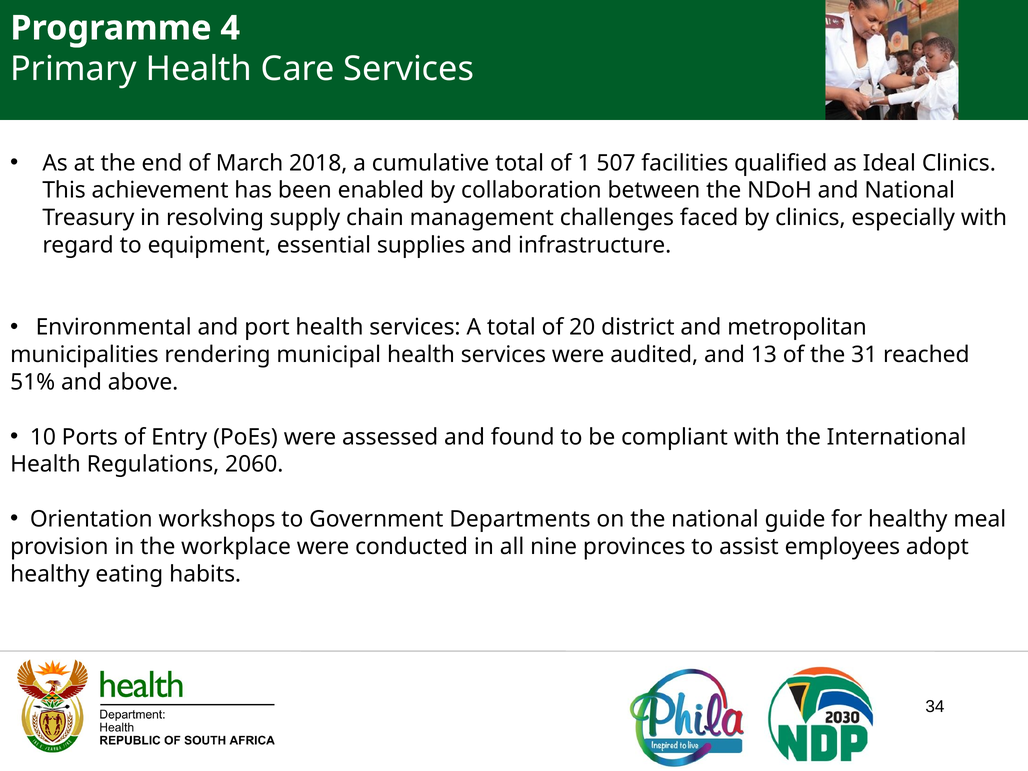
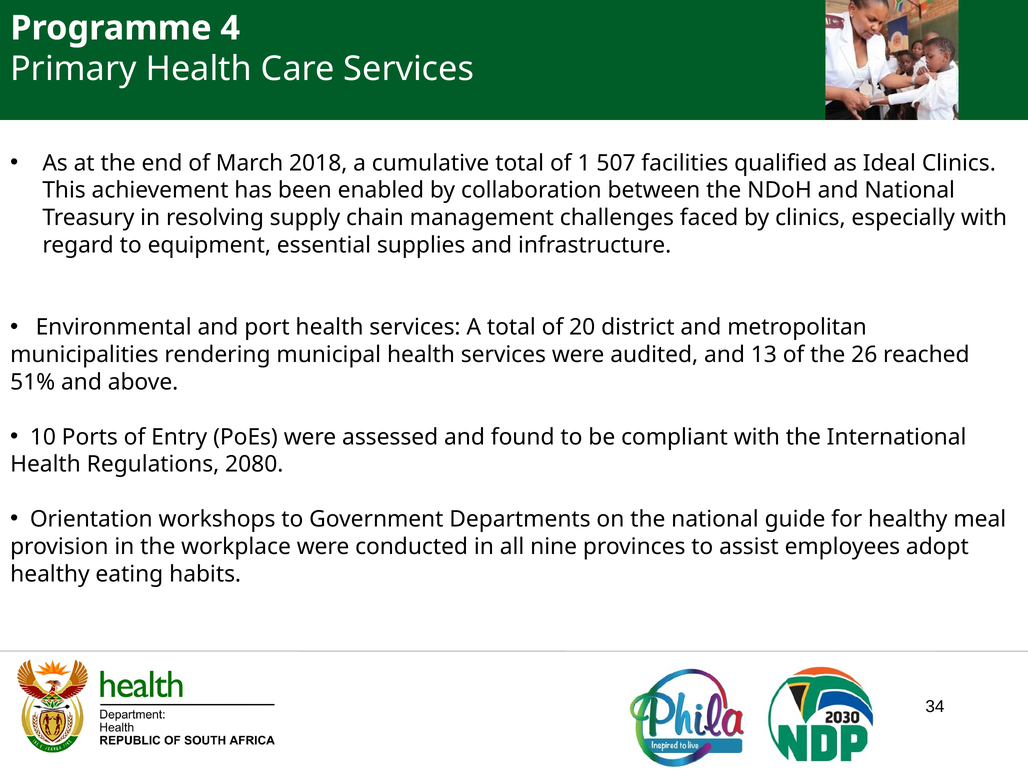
31: 31 -> 26 (864, 355)
2060: 2060 -> 2080 (254, 464)
